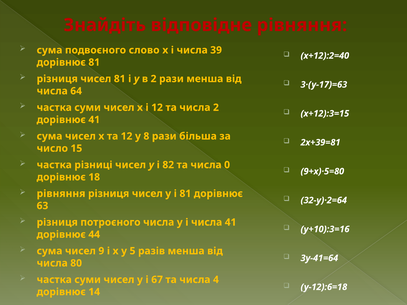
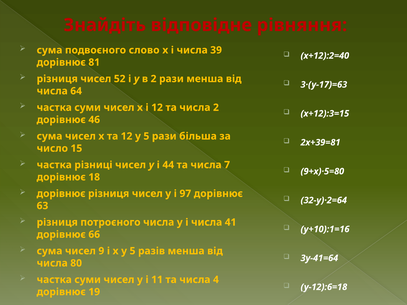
чисел 81: 81 -> 52 (120, 79)
дорівнює 41: 41 -> 46 (94, 120)
12 у 8: 8 -> 5 (146, 136)
82: 82 -> 44 (168, 165)
0: 0 -> 7 (227, 165)
рівняння: рівняння -> дорівнює (61, 194)
і 81: 81 -> 97 (185, 194)
у+10):3=16: у+10):3=16 -> у+10):1=16 (325, 229)
44: 44 -> 66 (94, 235)
67: 67 -> 11 (157, 280)
14: 14 -> 19 (94, 292)
